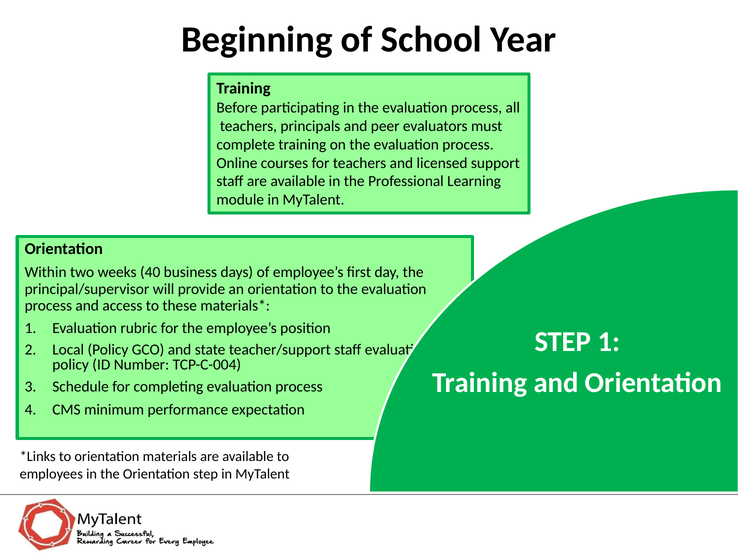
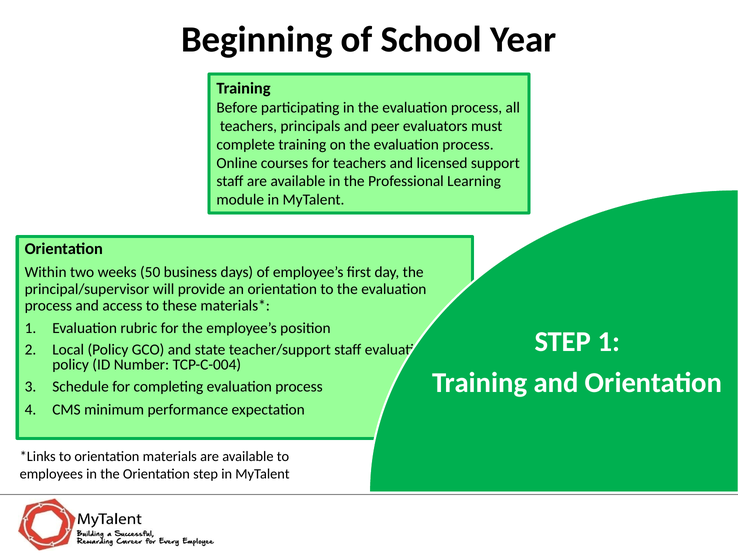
40: 40 -> 50 (150, 272)
